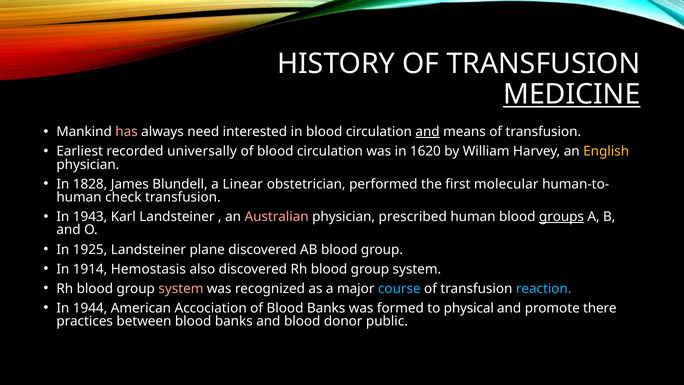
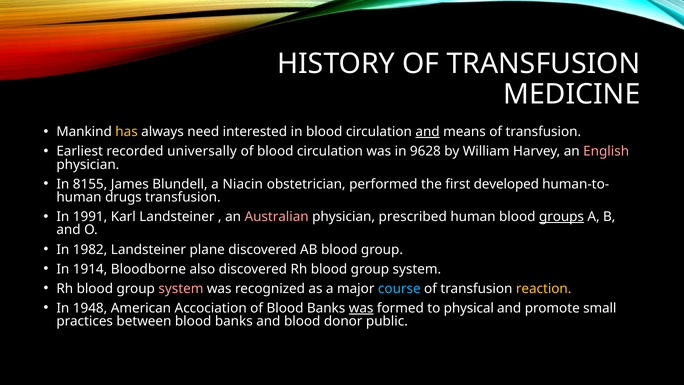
MEDICINE underline: present -> none (572, 94)
has colour: pink -> yellow (127, 132)
1620: 1620 -> 9628 (425, 151)
English colour: yellow -> pink (606, 151)
1828: 1828 -> 8155 (90, 184)
Linear: Linear -> Niacin (243, 184)
molecular: molecular -> developed (506, 184)
check: check -> drugs (123, 197)
1943: 1943 -> 1991 (90, 217)
1925: 1925 -> 1982 (90, 249)
Hemostasis: Hemostasis -> Bloodborne (148, 269)
reaction colour: light blue -> yellow (544, 288)
1944: 1944 -> 1948 (90, 308)
was underline: none -> present (361, 308)
there: there -> small (600, 308)
